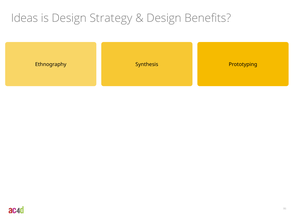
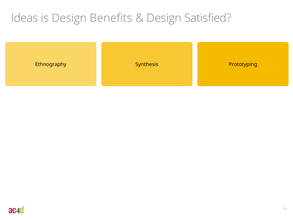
Strategy: Strategy -> Benefits (111, 18)
Benefits: Benefits -> Satisfied (208, 18)
